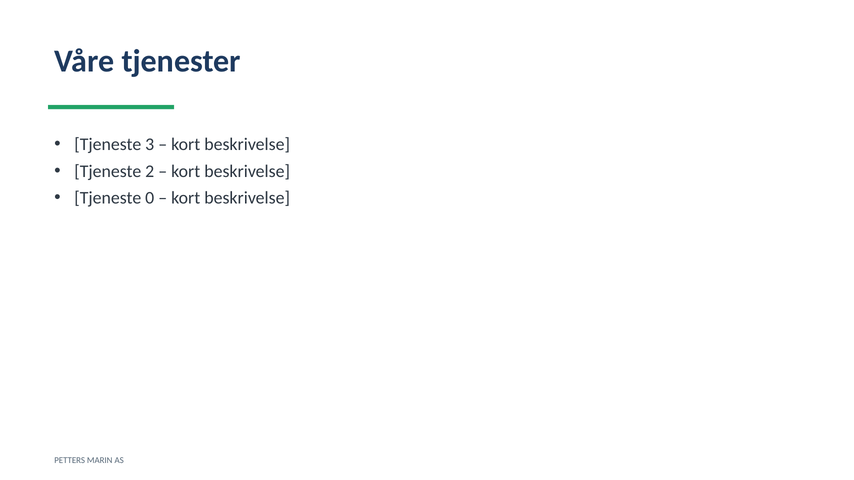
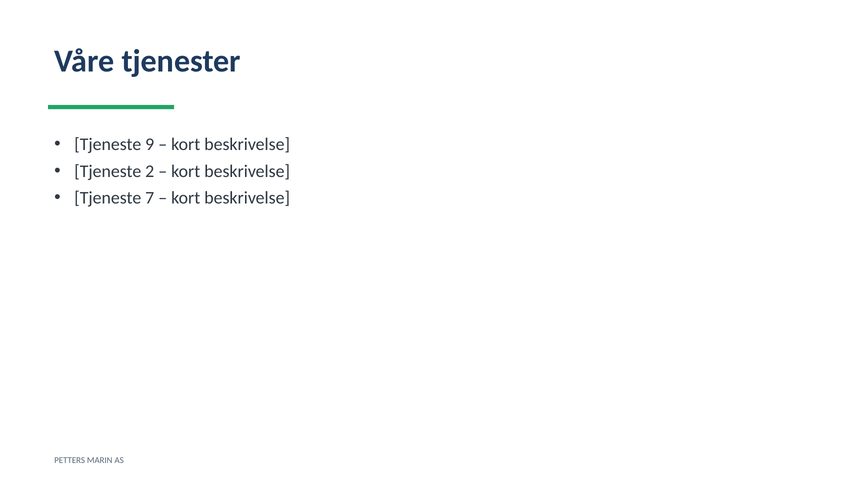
3: 3 -> 9 (150, 145)
0: 0 -> 7 (150, 198)
